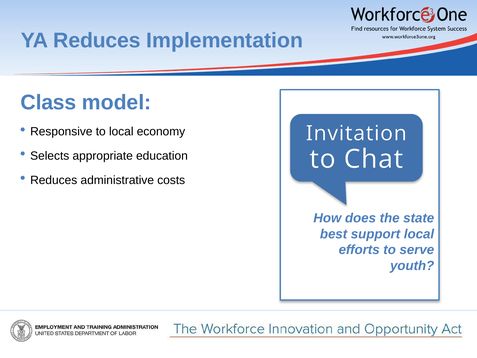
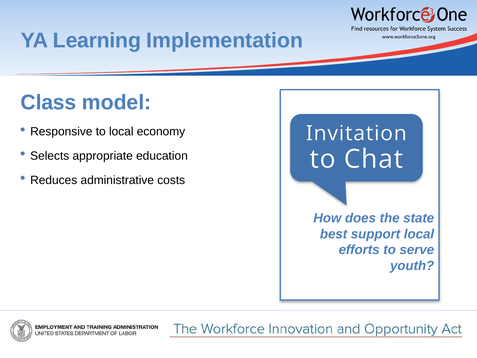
YA Reduces: Reduces -> Learning (97, 40)
